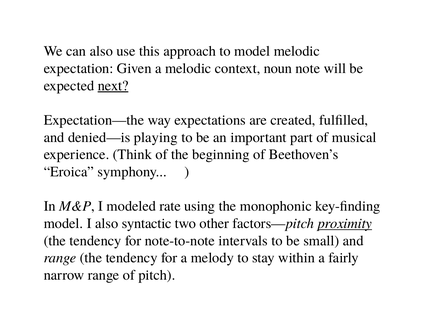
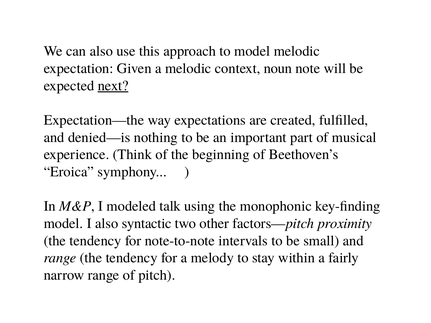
playing: playing -> nothing (156, 137)
rate: rate -> talk (170, 206)
proximity underline: present -> none (345, 224)
